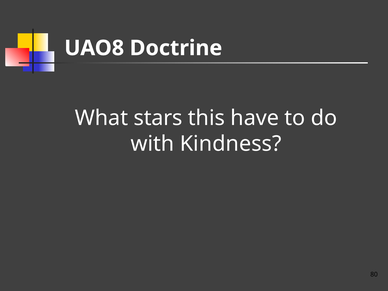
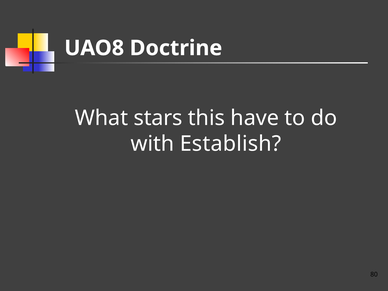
Kindness: Kindness -> Establish (231, 144)
